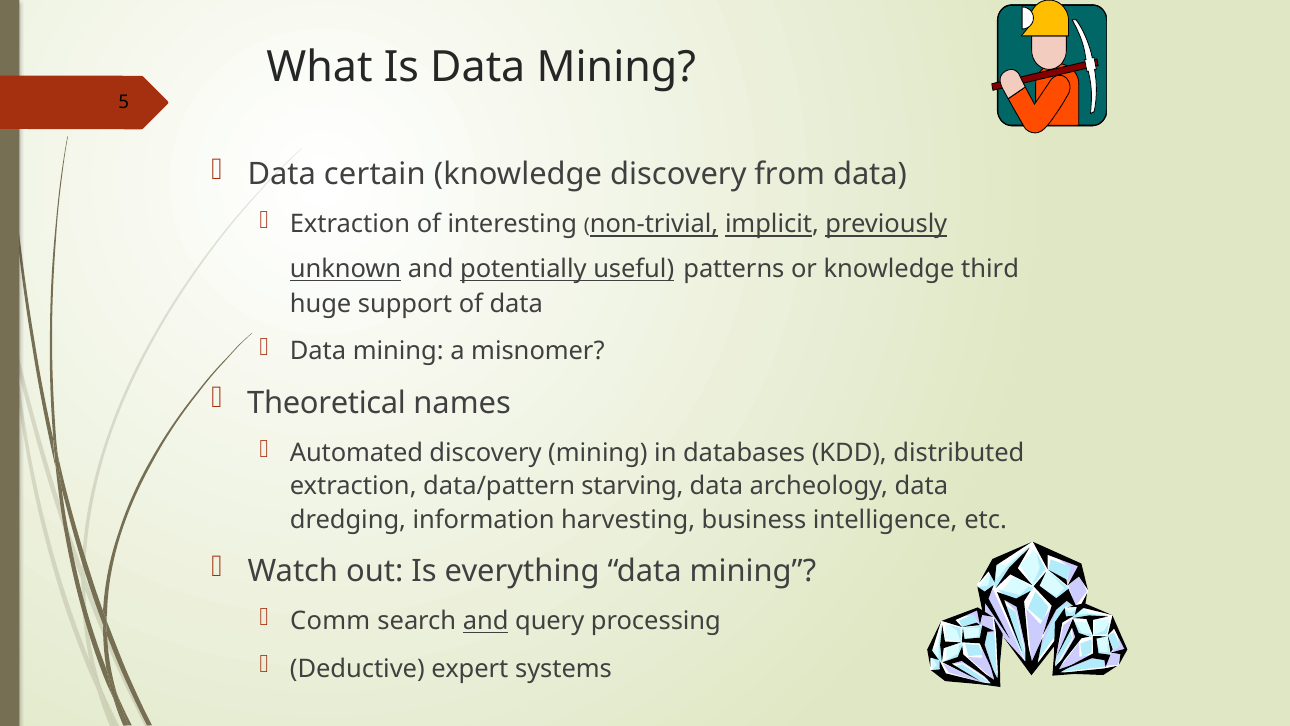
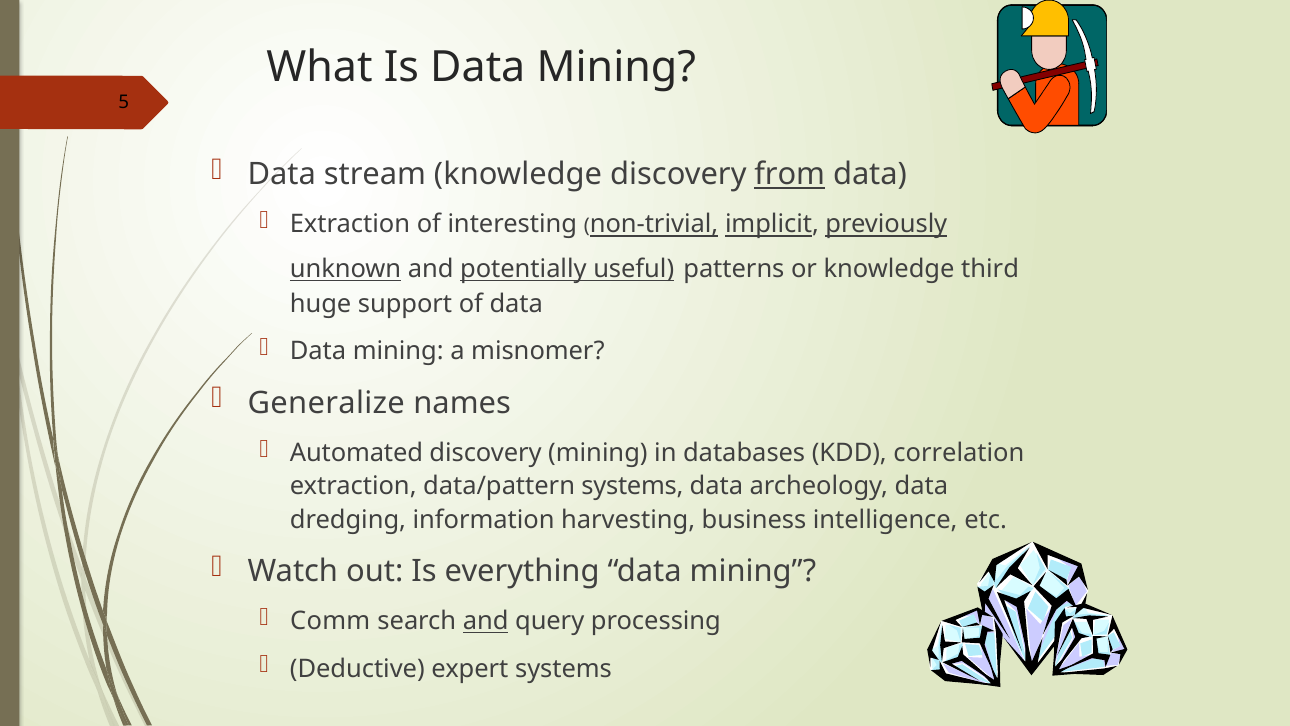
certain: certain -> stream (375, 174)
from underline: none -> present (790, 174)
Theoretical: Theoretical -> Generalize (326, 403)
distributed: distributed -> correlation (959, 453)
data/pattern starving: starving -> systems (632, 486)
